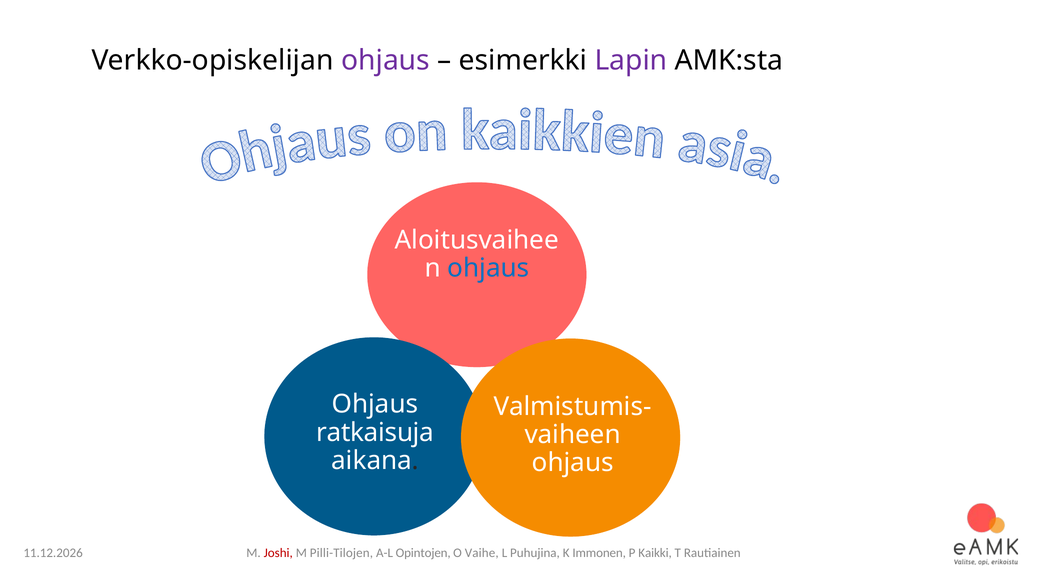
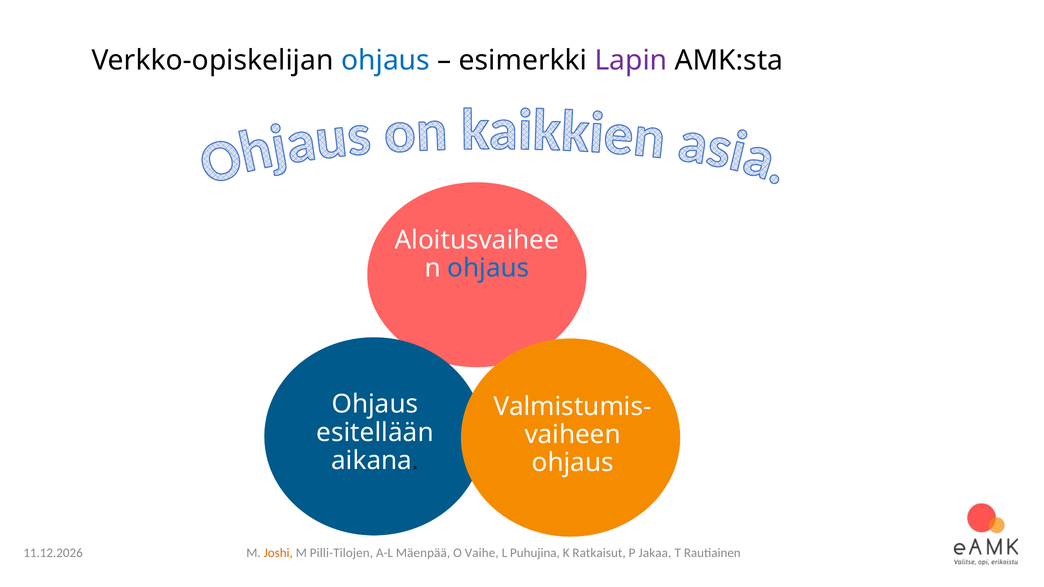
ohjaus colour: purple -> blue (386, 60)
ratkaisuja: ratkaisuja -> esitellään (375, 433)
Joshi colour: red -> orange (278, 553)
Opintojen: Opintojen -> Mäenpää (423, 553)
Immonen: Immonen -> Ratkaisut (599, 553)
Kaikki: Kaikki -> Jakaa (655, 553)
